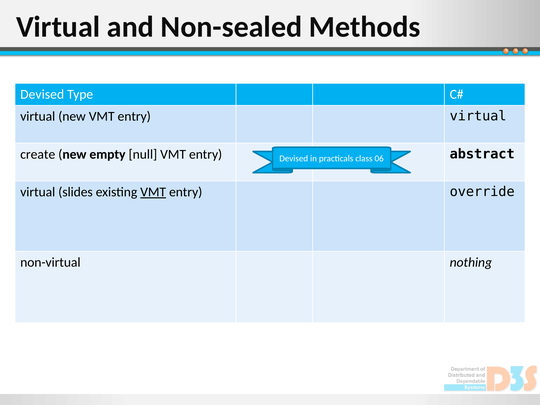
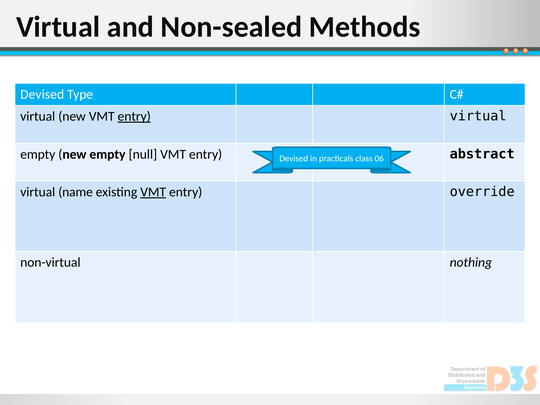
entry underline: none -> present (134, 116)
create: create -> empty (38, 154)
slides: slides -> name (76, 192)
